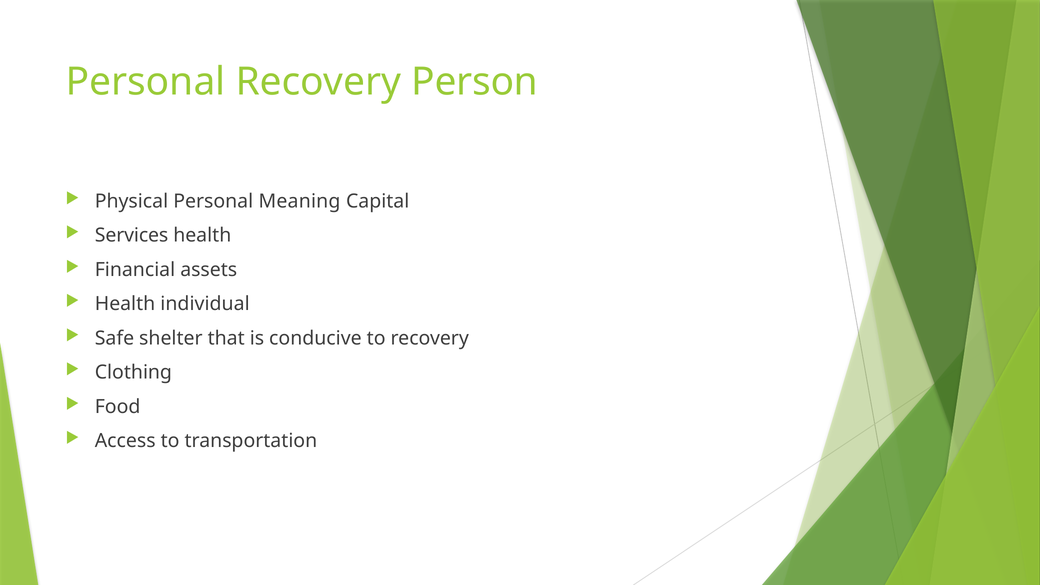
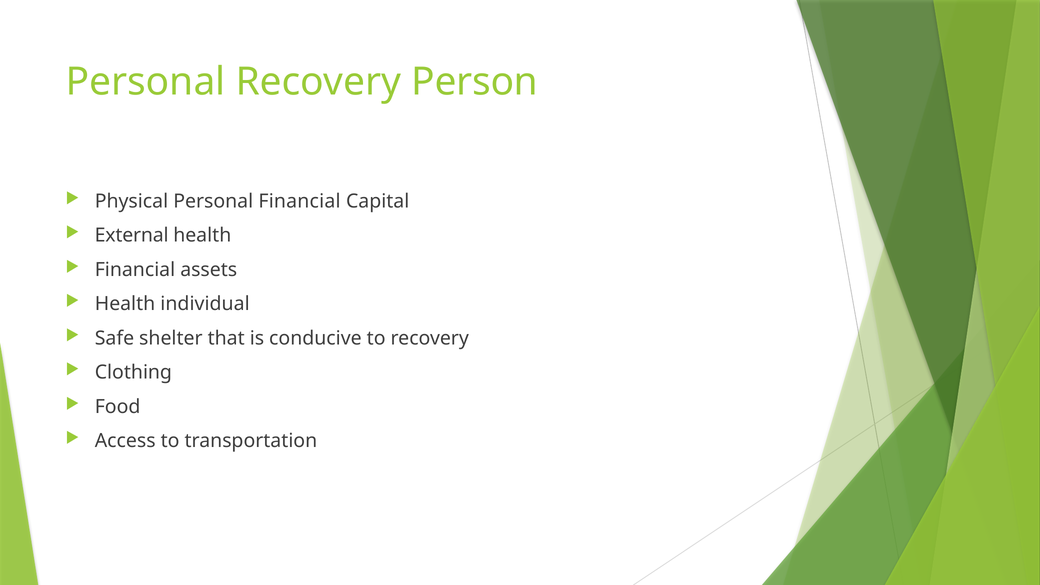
Personal Meaning: Meaning -> Financial (300, 201)
Services: Services -> External (132, 236)
